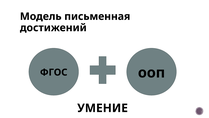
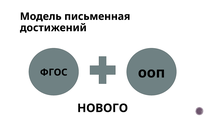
УМЕНИЕ: УМЕНИЕ -> НОВОГО (103, 108)
